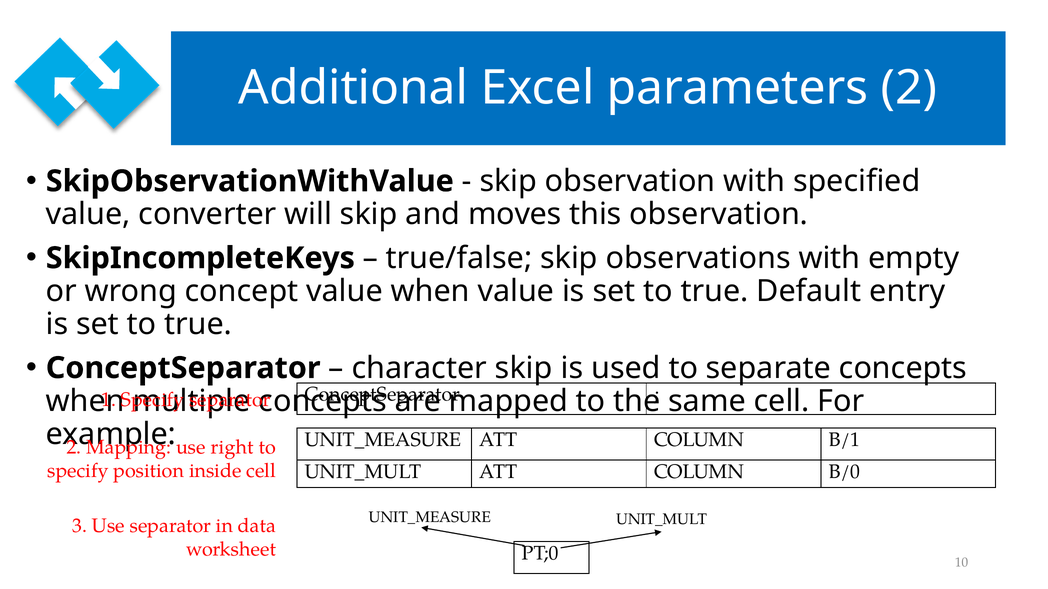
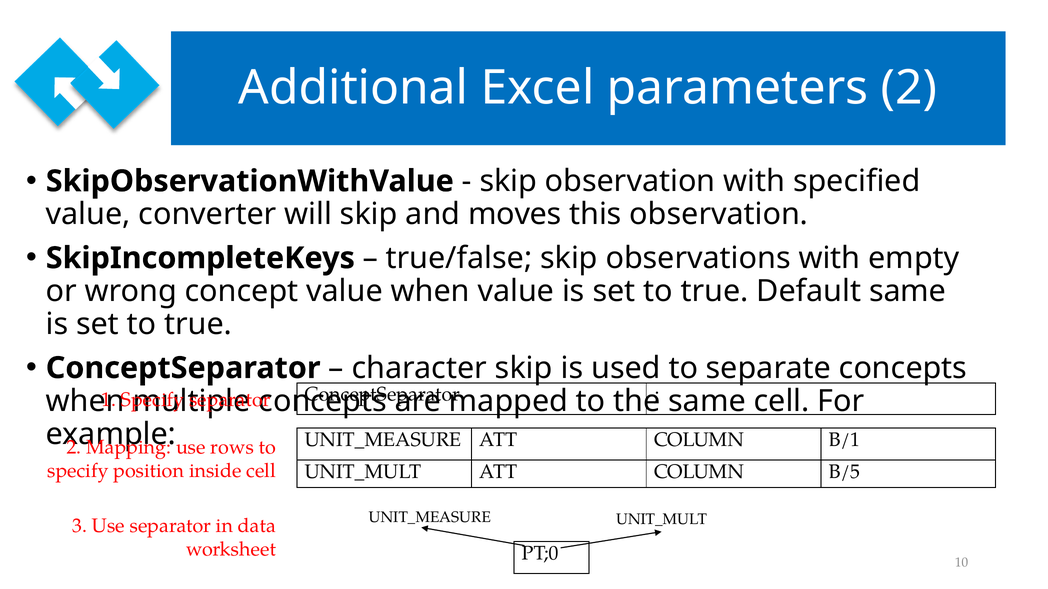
Default entry: entry -> same (908, 291)
right: right -> rows (232, 448)
B/0: B/0 -> B/5 (844, 472)
